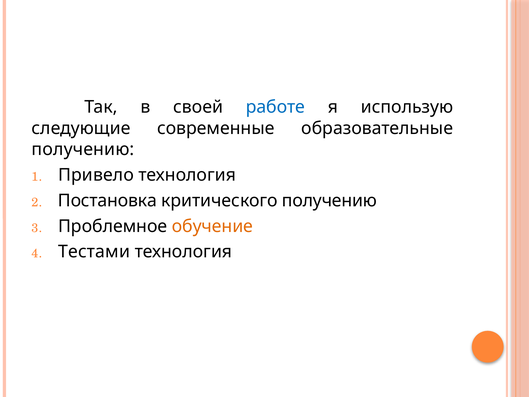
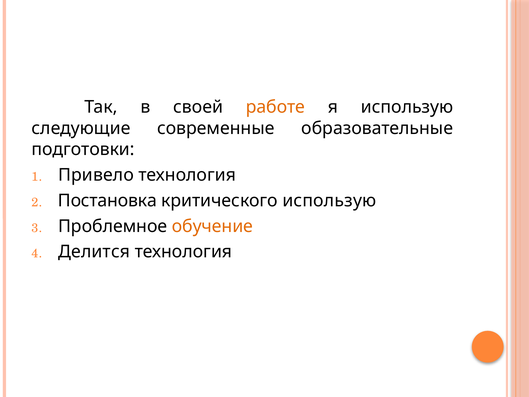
работе colour: blue -> orange (275, 107)
получению: получению -> подготовки (83, 149)
критического получению: получению -> использую (329, 200)
Тестами: Тестами -> Делится (94, 252)
